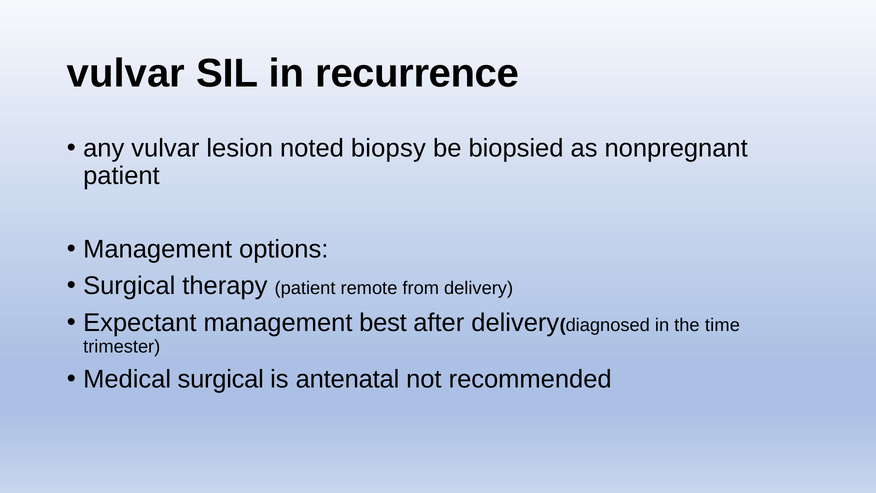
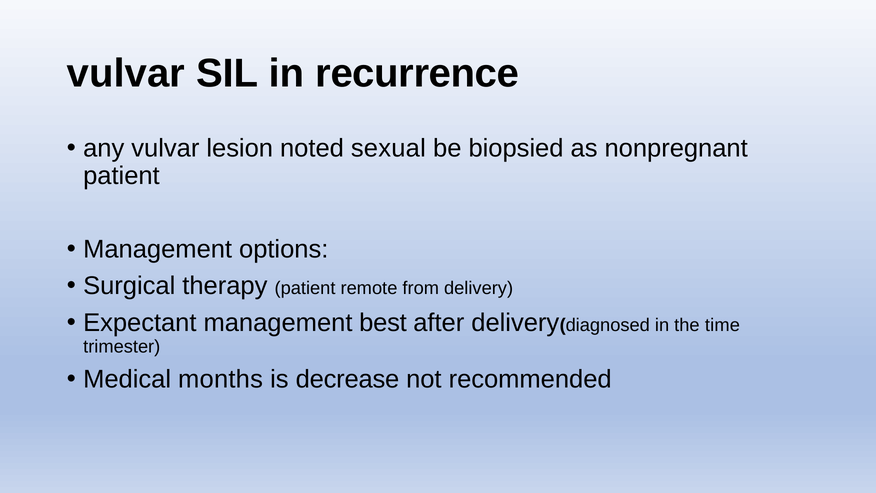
biopsy: biopsy -> sexual (388, 148)
Medical surgical: surgical -> months (221, 379)
antenatal: antenatal -> decrease (347, 379)
